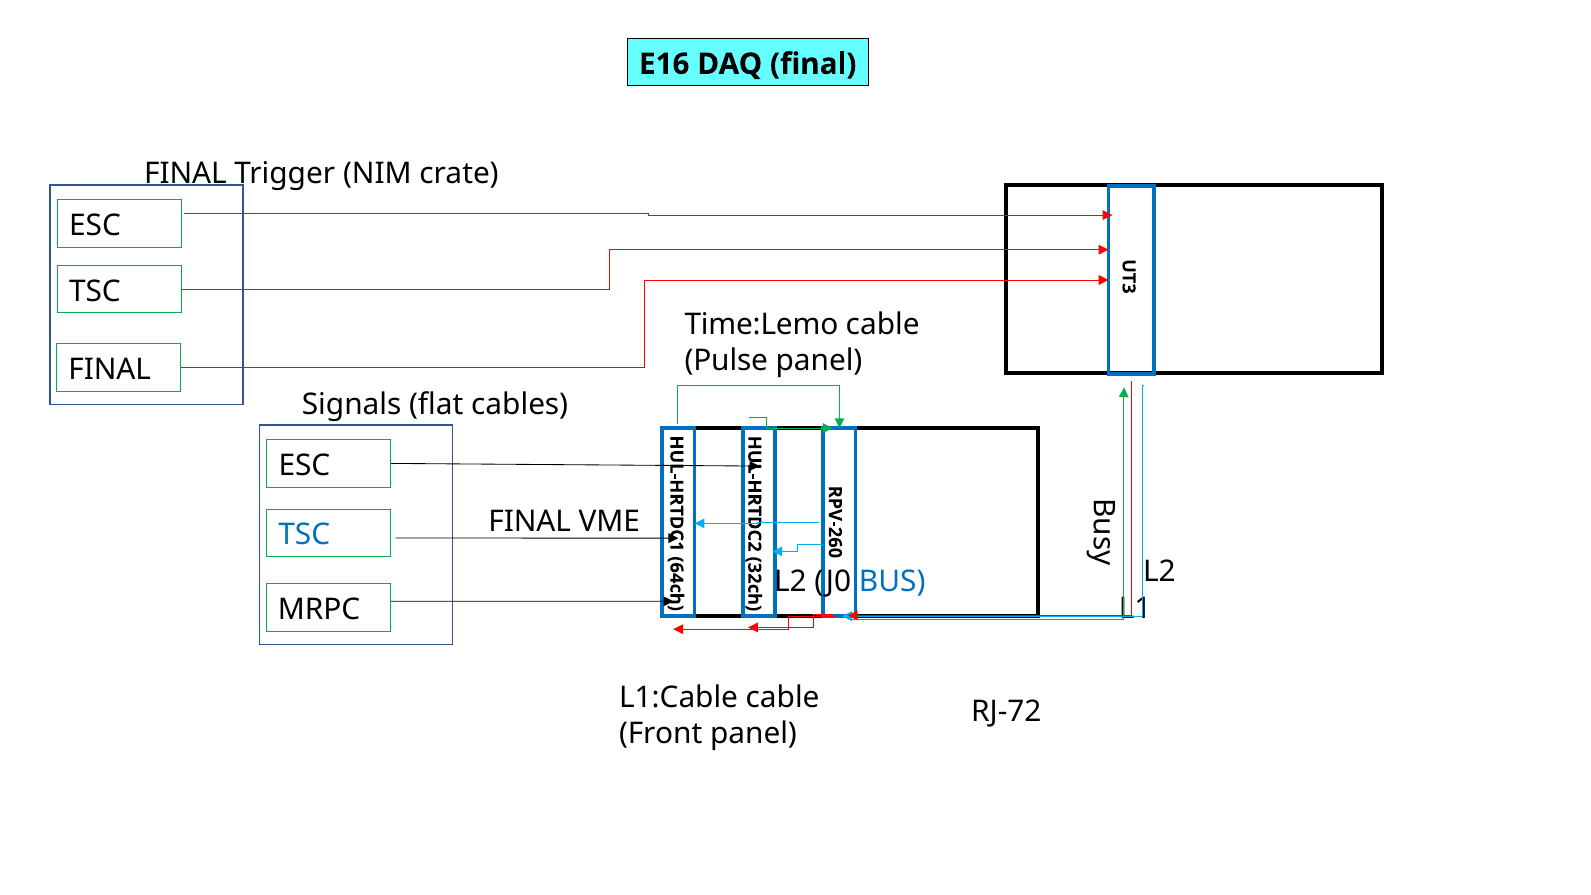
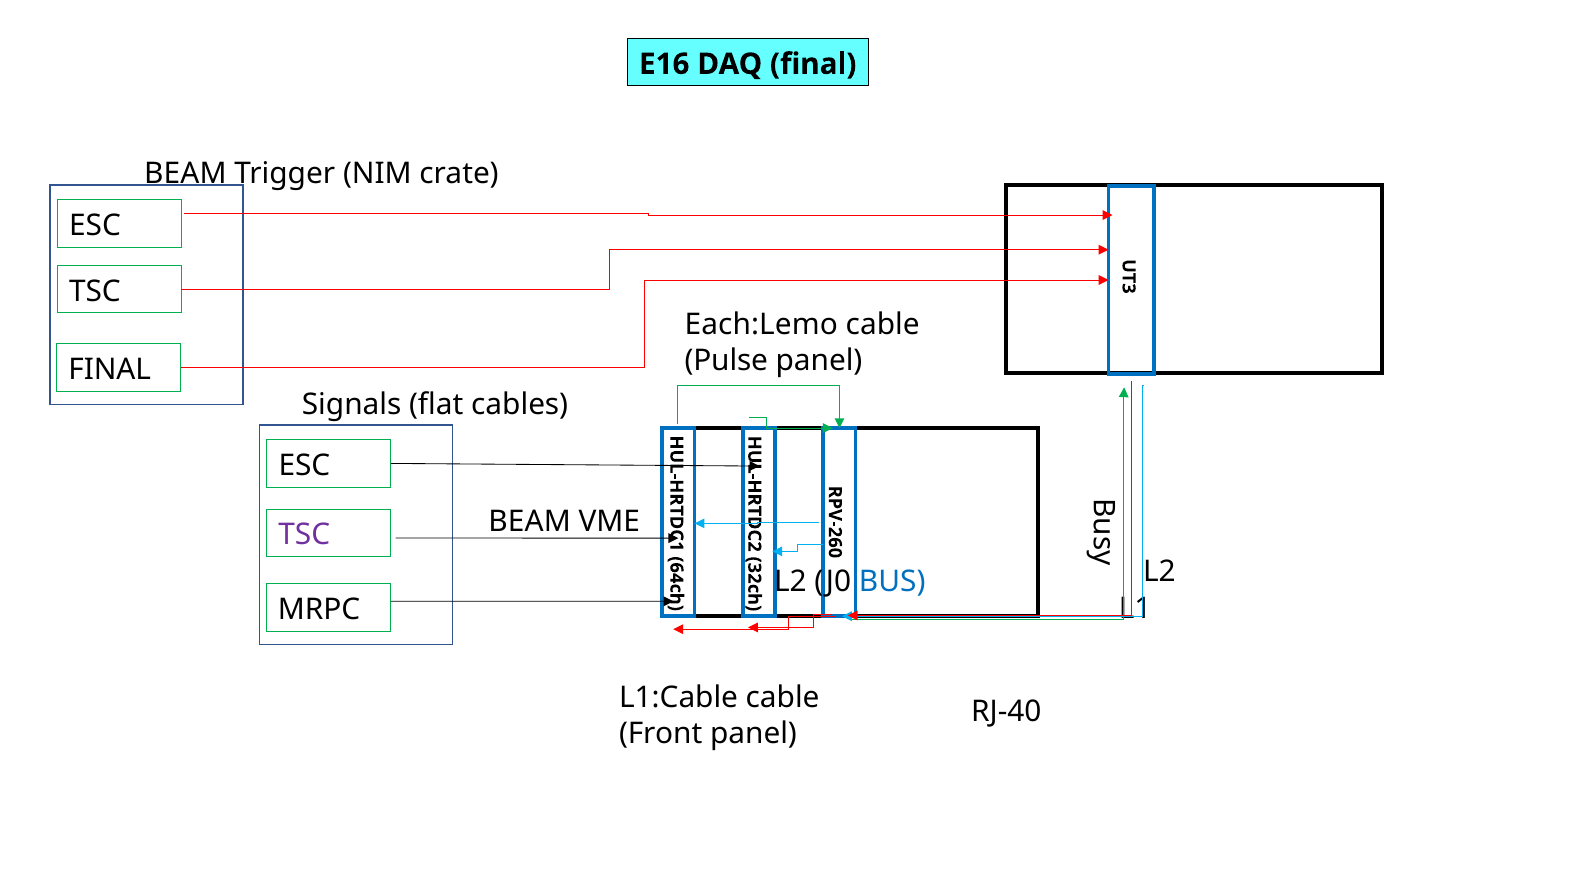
FINAL: FINAL -> BEAM (185, 174)
Time:Lemo: Time:Lemo -> Each:Lemo (761, 325)
FINAL: FINAL -> BEAM (530, 522)
TSC colour: blue -> purple (304, 535)
RJ-72: RJ-72 -> RJ-40 (1006, 712)
